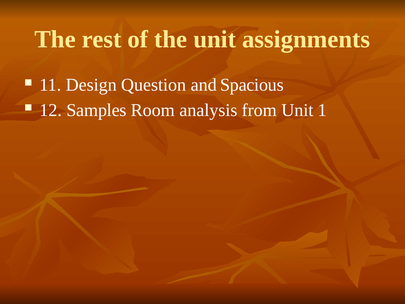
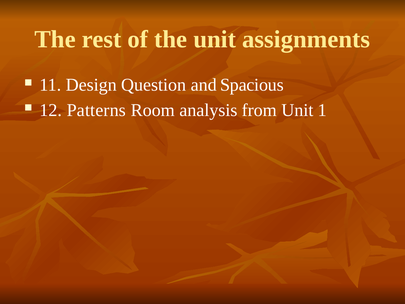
Samples: Samples -> Patterns (96, 110)
